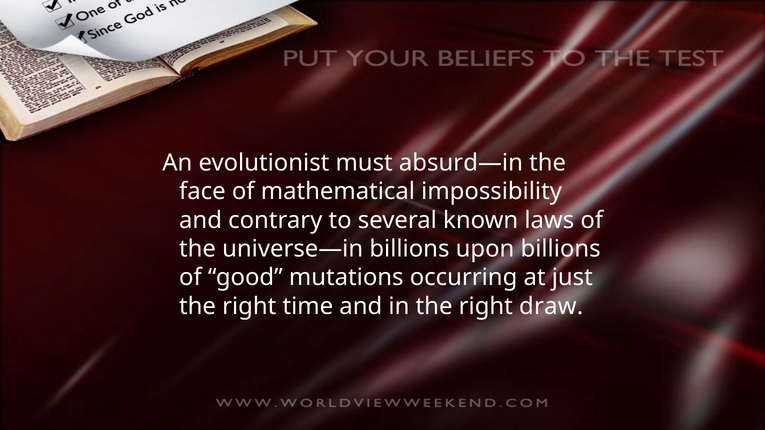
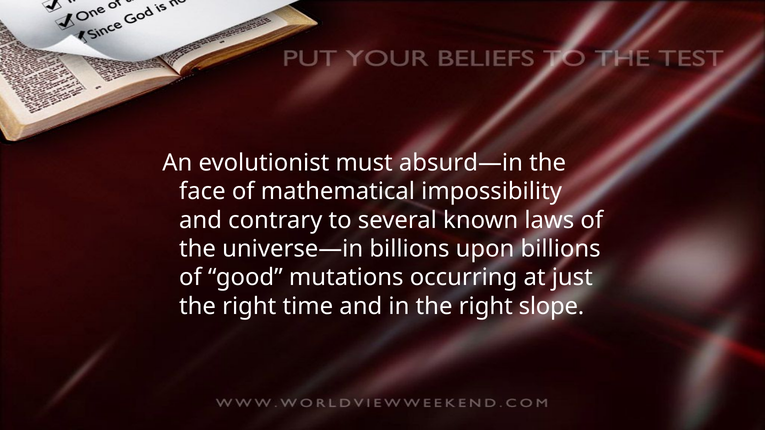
draw: draw -> slope (551, 306)
